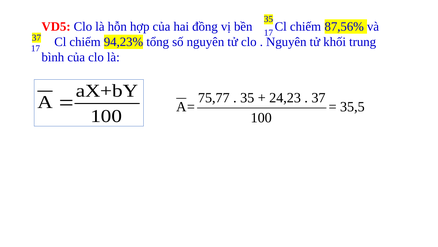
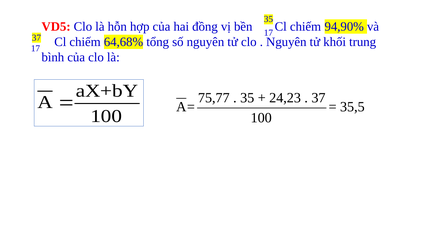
87,56%: 87,56% -> 94,90% (344, 27)
94,23%: 94,23% -> 64,68% (124, 42)
